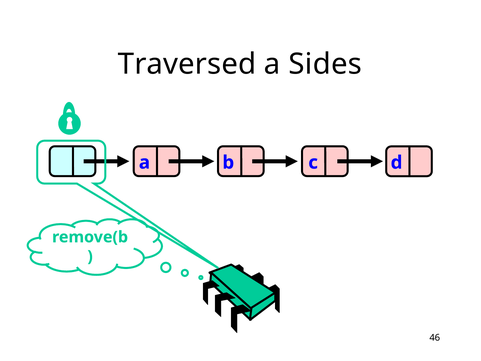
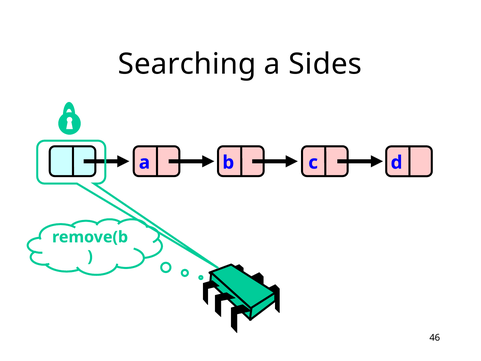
Traversed: Traversed -> Searching (187, 64)
